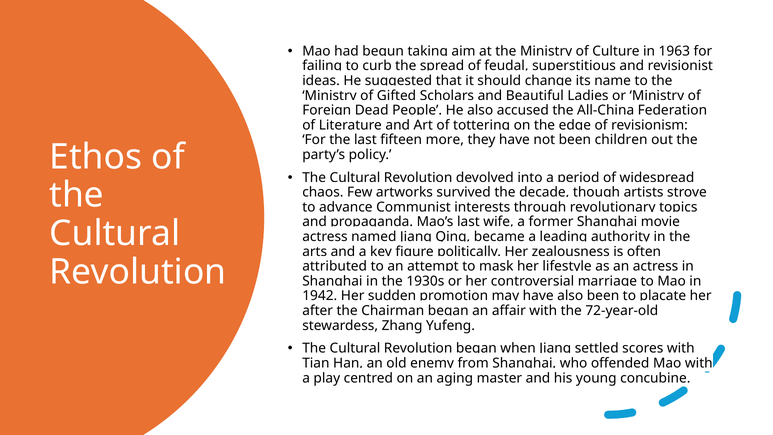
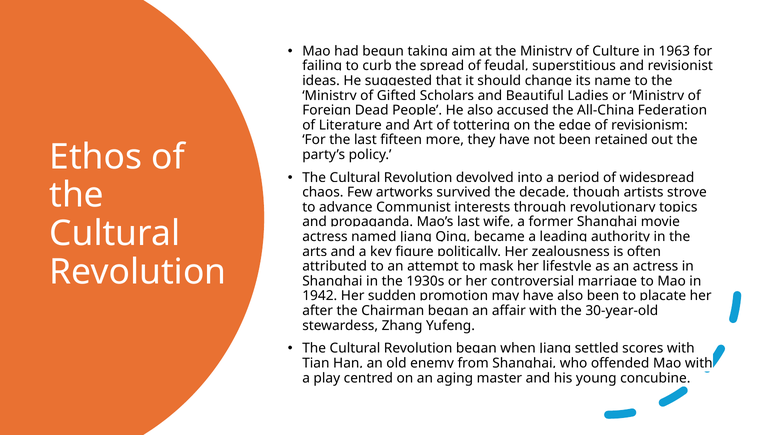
children: children -> retained (621, 140)
72-year-old: 72-year-old -> 30-year-old (622, 311)
